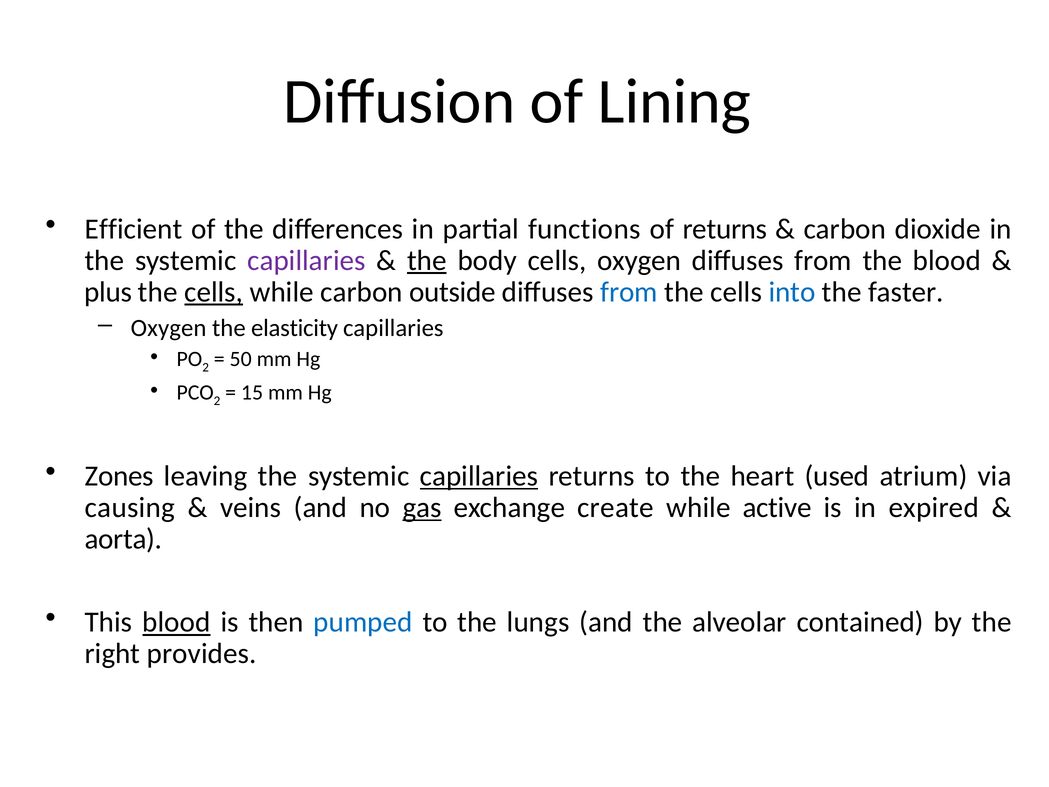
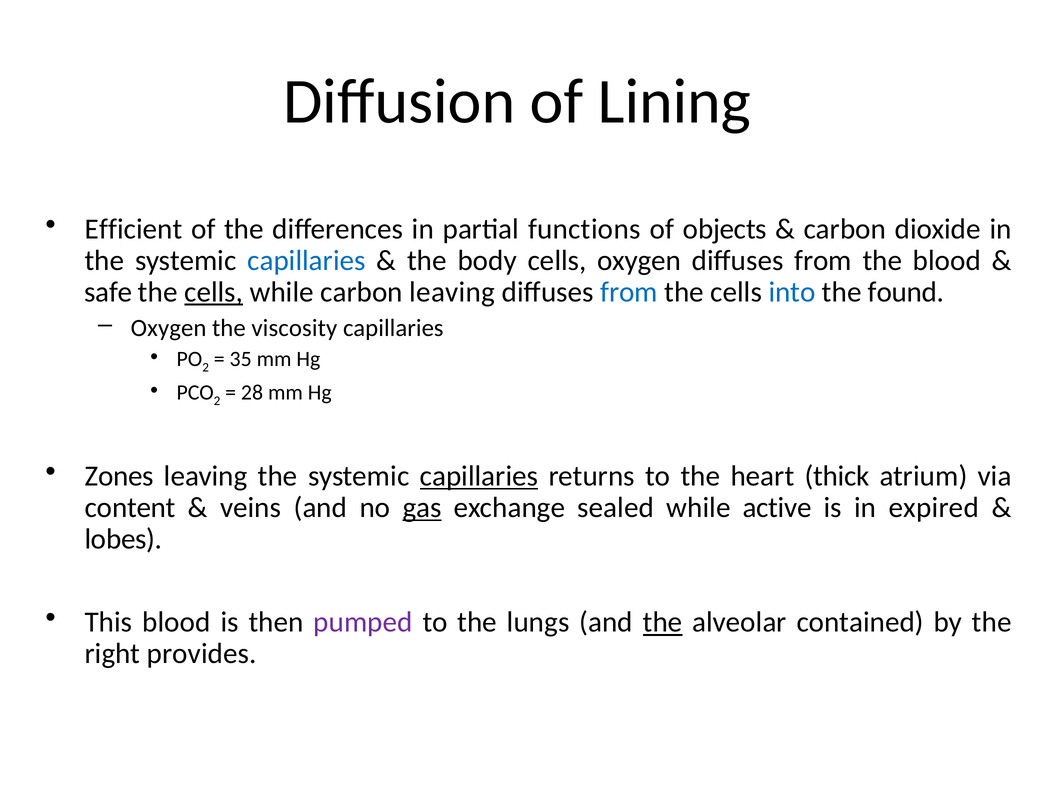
of returns: returns -> objects (725, 229)
capillaries colour: purple -> blue (306, 260)
the underline: present -> none (427, 260)
plus: plus -> safe (108, 292)
carbon outside: outside -> leaving (452, 292)
faster: faster -> found (906, 292)
elasticity: elasticity -> viscosity (294, 328)
50: 50 -> 35 (241, 359)
15: 15 -> 28 (252, 392)
used: used -> thick (837, 476)
causing: causing -> content (130, 507)
create: create -> sealed (616, 507)
aorta: aorta -> lobes (123, 539)
blood underline: present -> none (176, 622)
pumped colour: blue -> purple (363, 622)
the underline: none -> present (663, 622)
